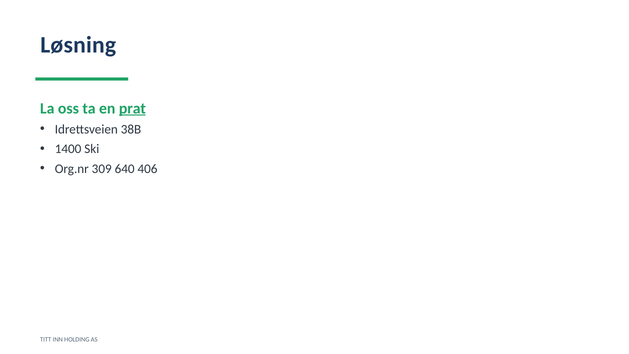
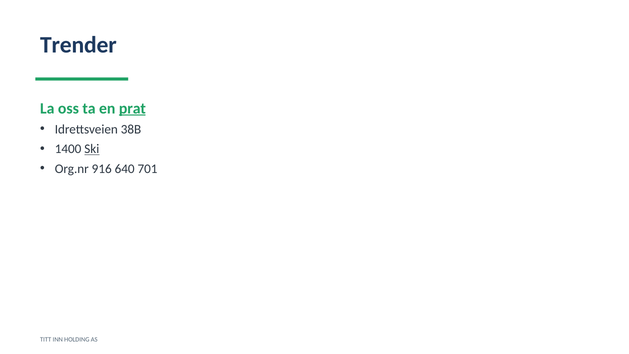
Løsning: Løsning -> Trender (78, 45)
Ski underline: none -> present (92, 149)
309: 309 -> 916 (102, 169)
406: 406 -> 701 (148, 169)
